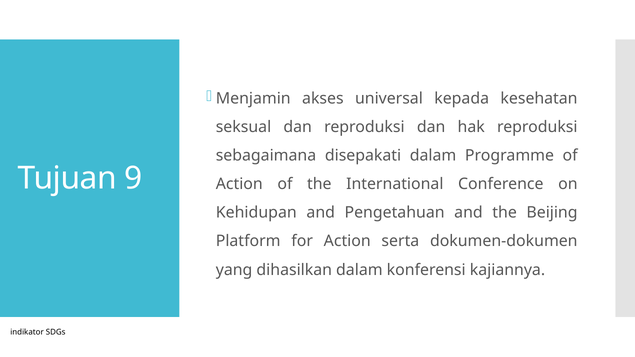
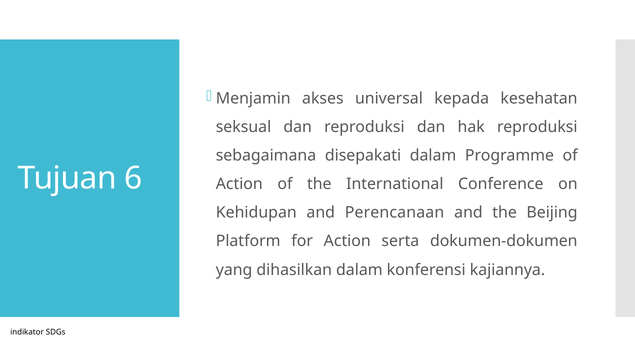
9: 9 -> 6 (133, 178)
Pengetahuan: Pengetahuan -> Perencanaan (395, 213)
